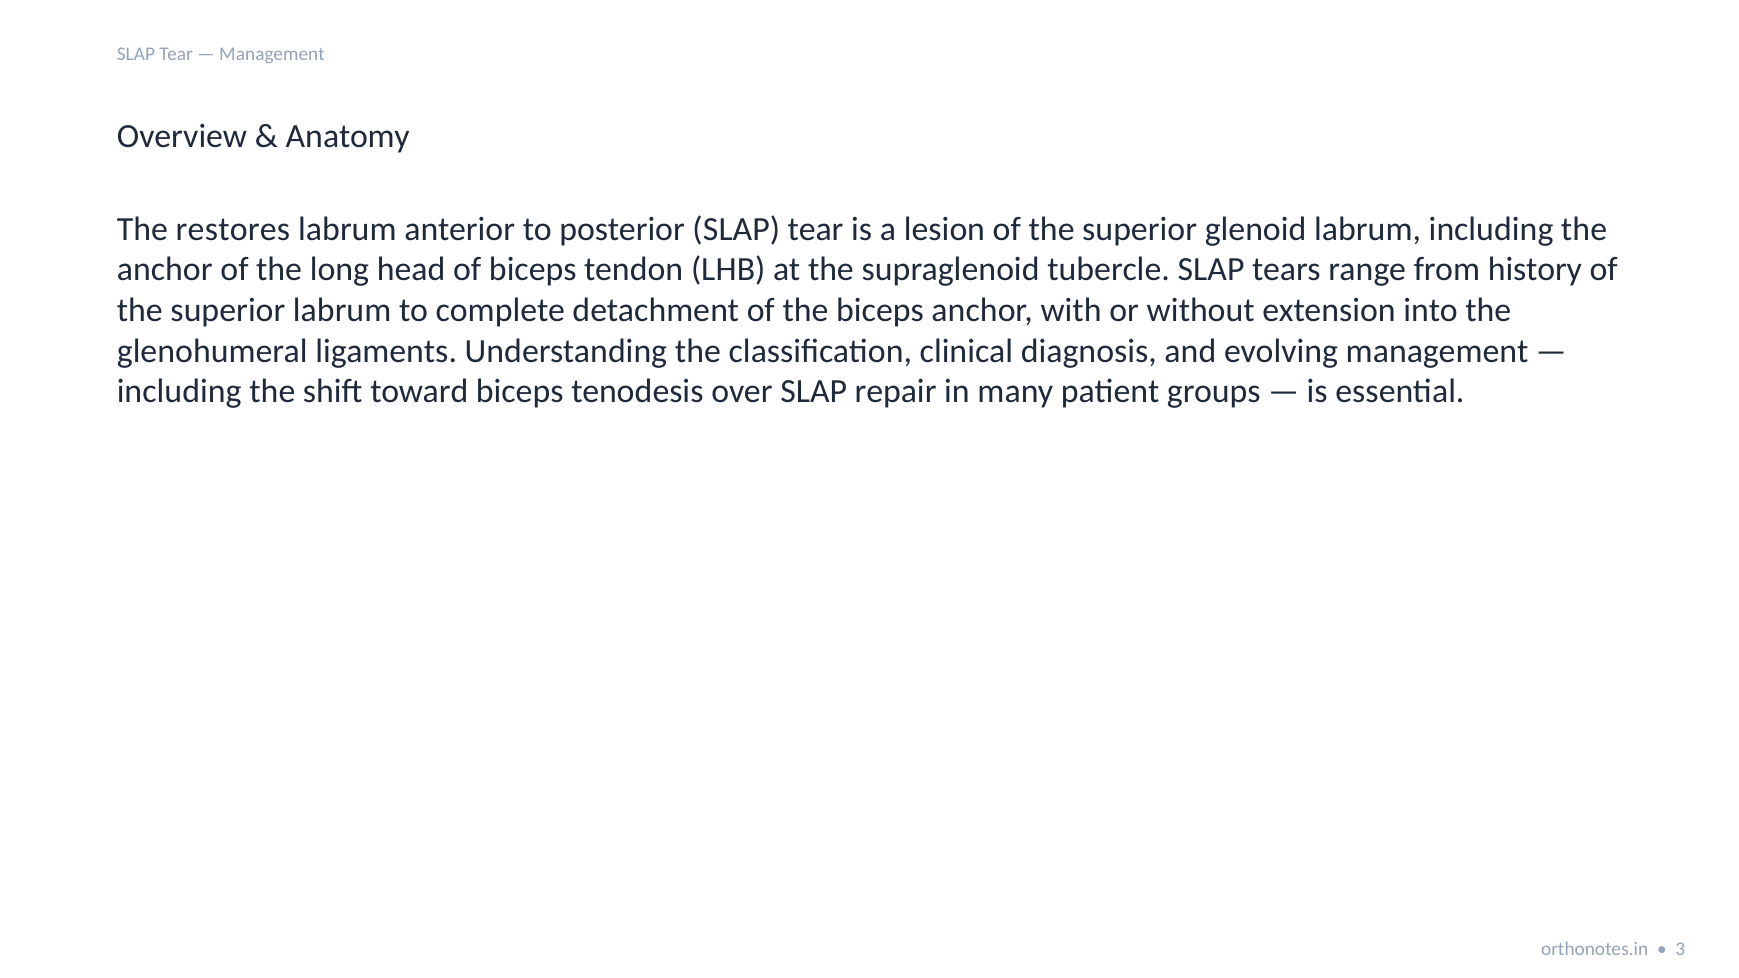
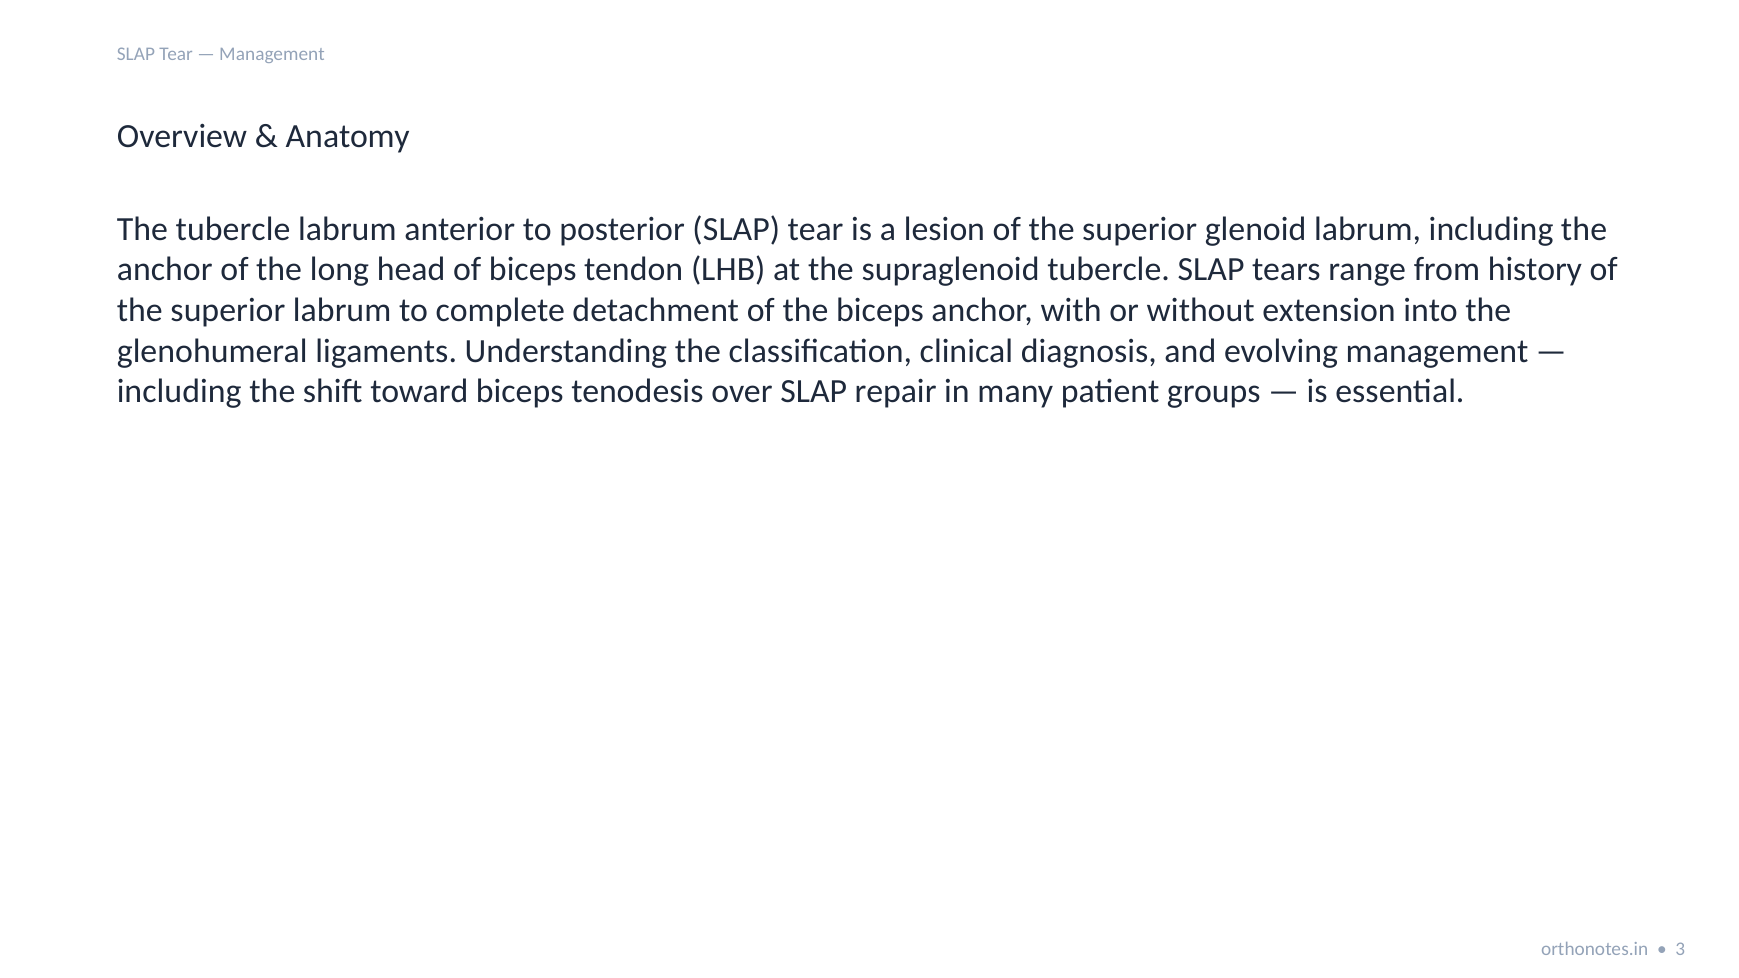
The restores: restores -> tubercle (233, 229)
